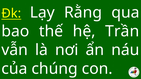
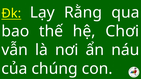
Trần: Trần -> Chơi (122, 31)
